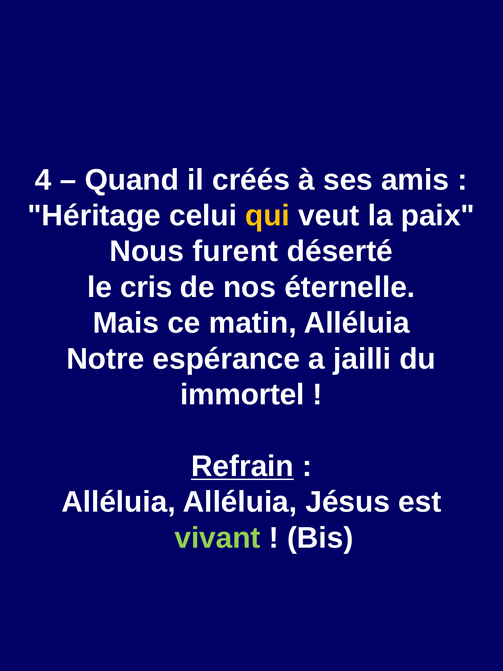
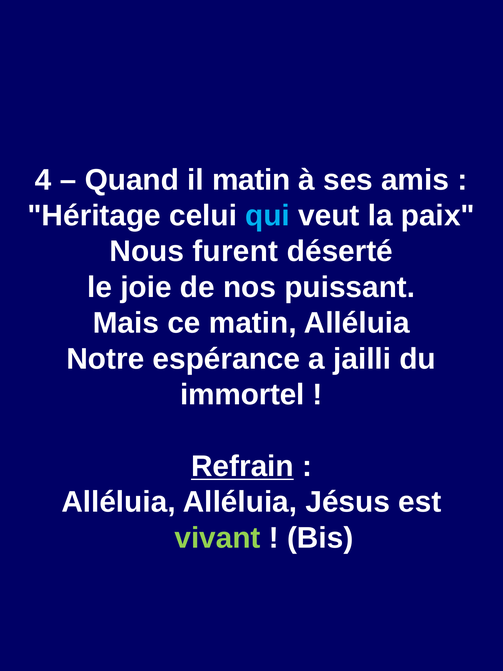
il créés: créés -> matin (251, 180)
qui colour: yellow -> light blue (268, 216)
cris: cris -> joie (146, 287)
éternelle: éternelle -> puissant (350, 287)
